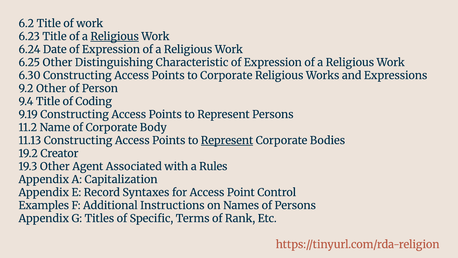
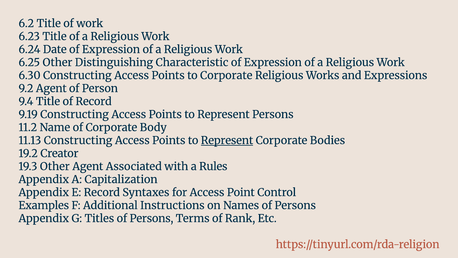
Religious underline: present -> none (115, 36)
9.2 Other: Other -> Agent (51, 88)
of Coding: Coding -> Record (94, 101)
Titles of Specific: Specific -> Persons (151, 218)
